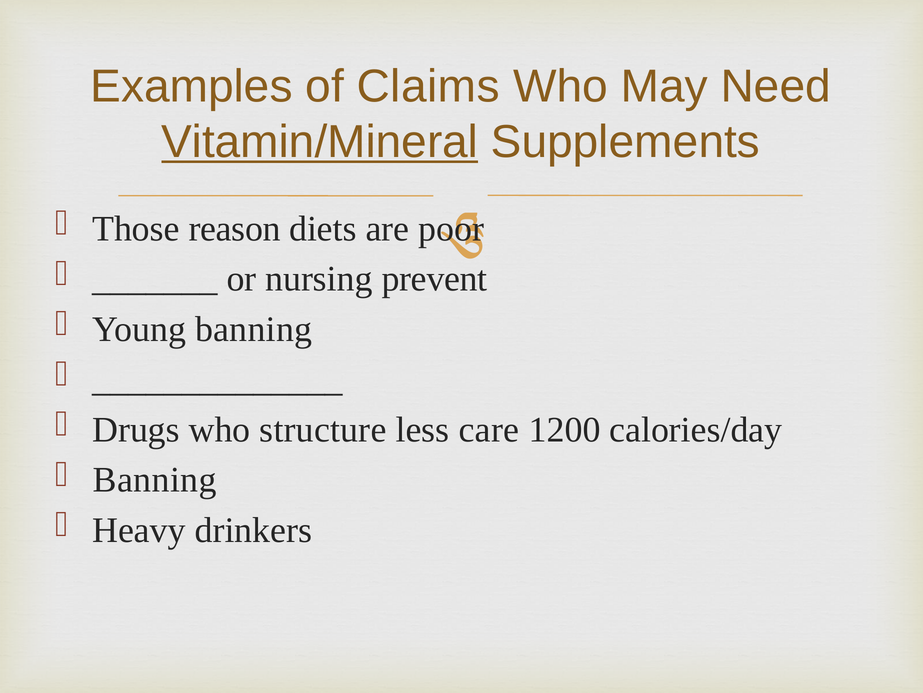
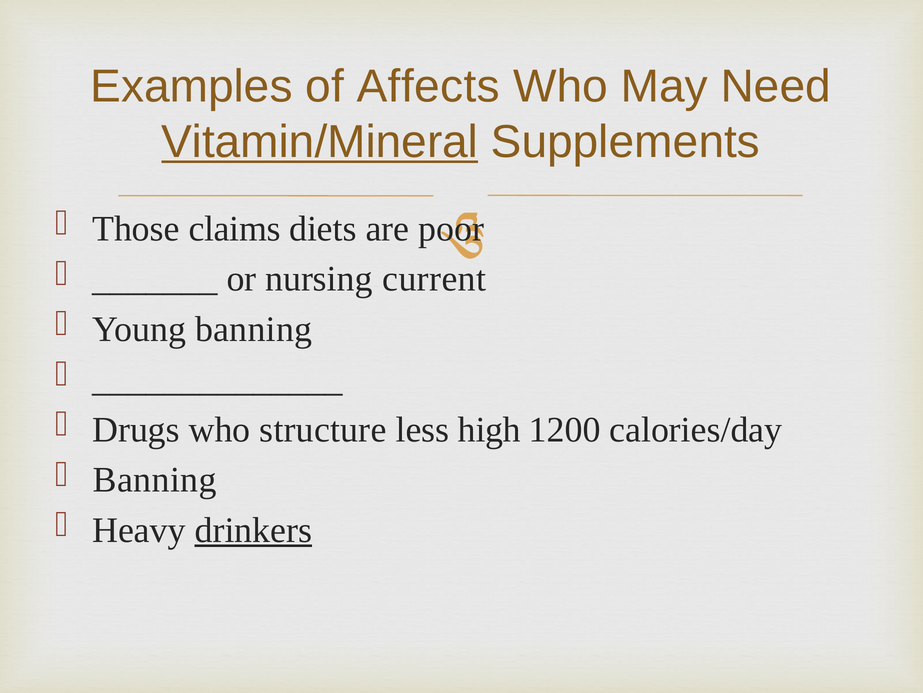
Claims: Claims -> Affects (428, 86)
reason: reason -> claims (235, 229)
prevent: prevent -> current (434, 279)
care: care -> high (489, 429)
drinkers underline: none -> present (253, 530)
